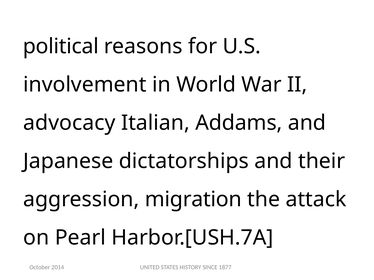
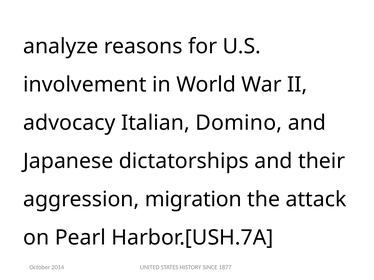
political: political -> analyze (61, 46)
Addams: Addams -> Domino (239, 123)
